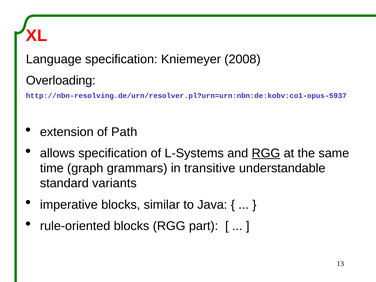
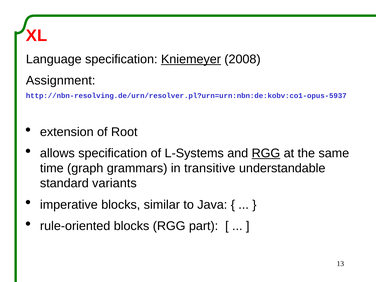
Kniemeyer underline: none -> present (191, 59)
Overloading: Overloading -> Assignment (61, 80)
Path: Path -> Root (124, 132)
